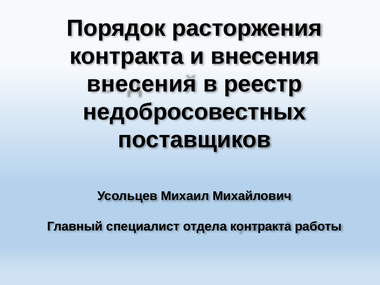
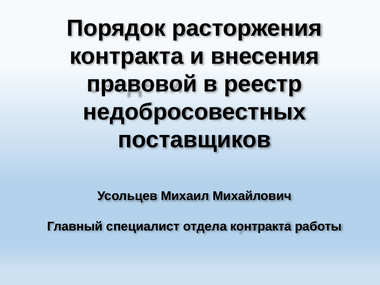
внесения: внесения -> правовой (142, 84)
